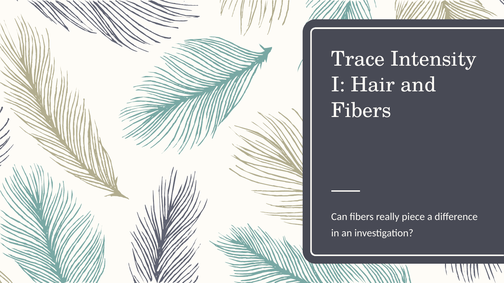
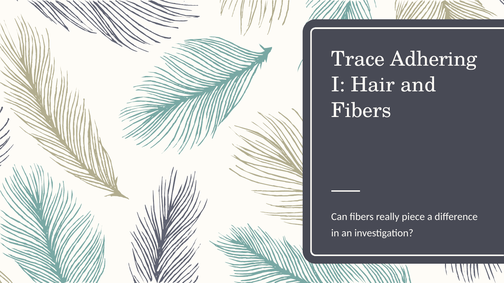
Intensity: Intensity -> Adhering (434, 59)
